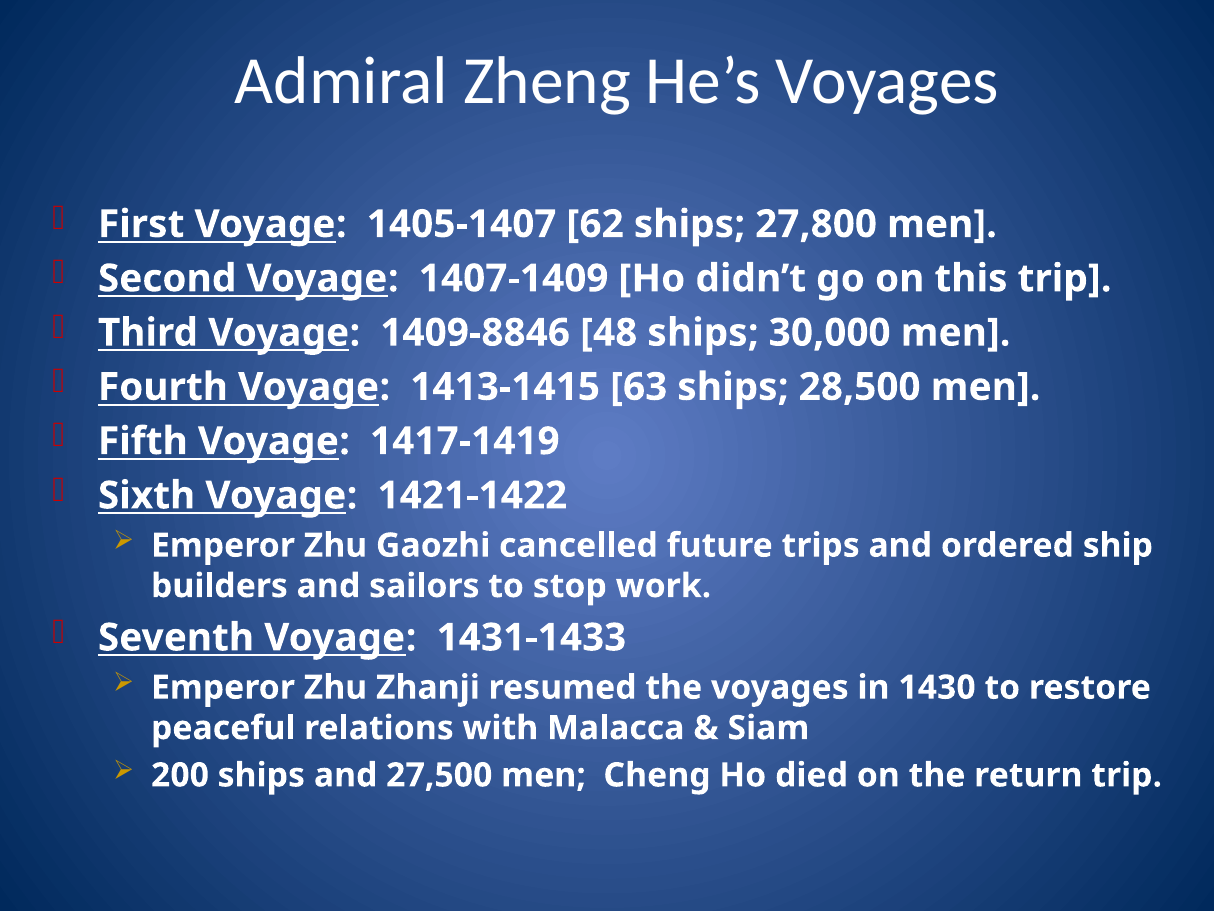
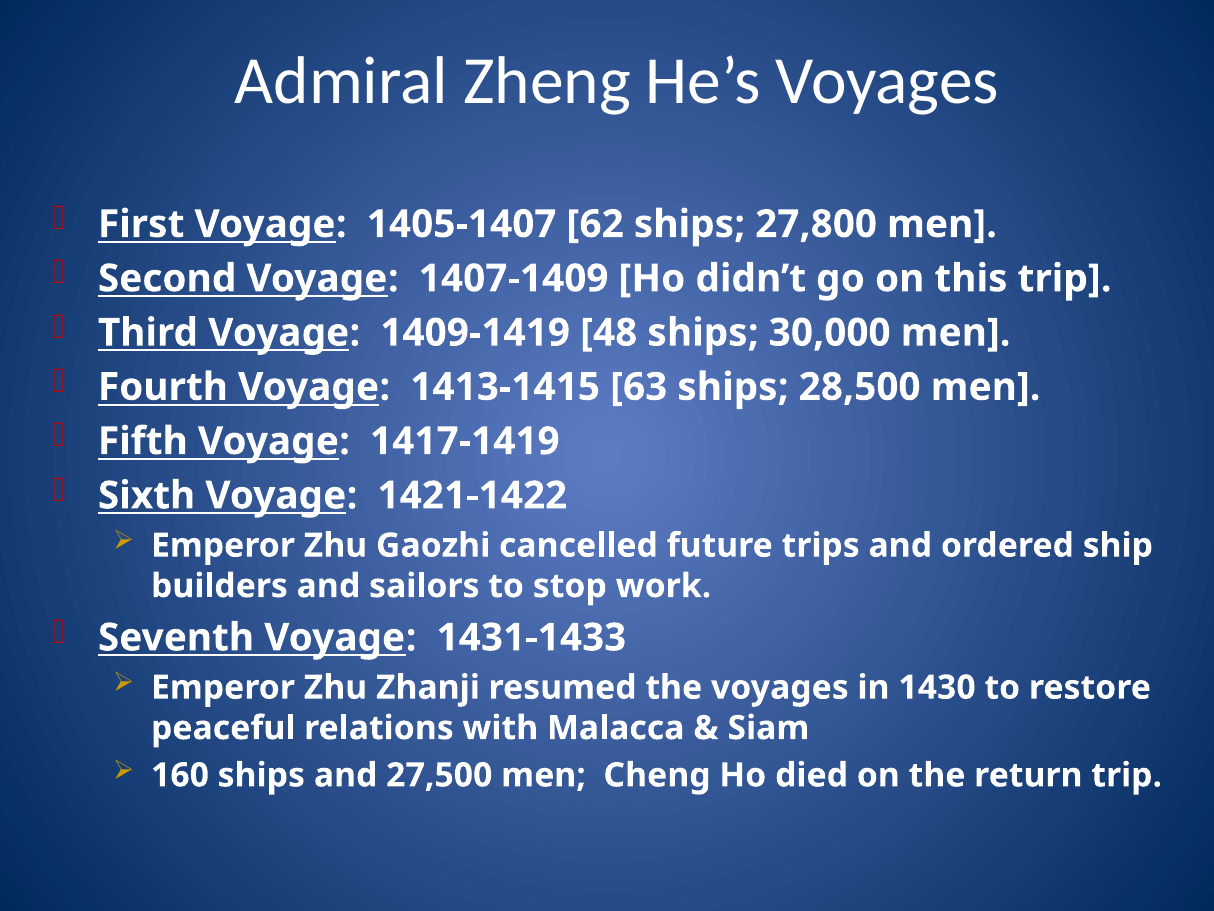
1409-8846: 1409-8846 -> 1409-1419 (475, 333)
200: 200 -> 160 (180, 775)
